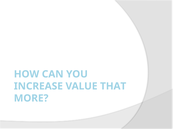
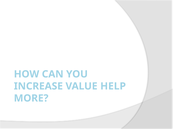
THAT: THAT -> HELP (113, 87)
